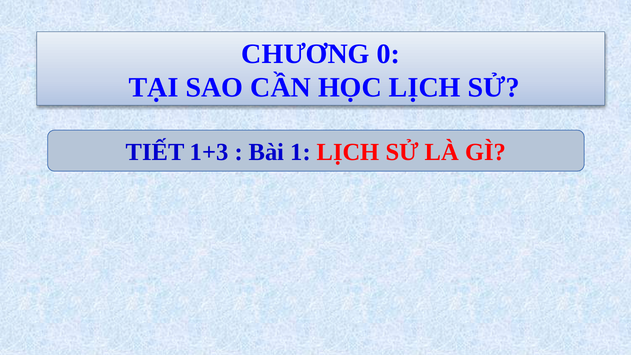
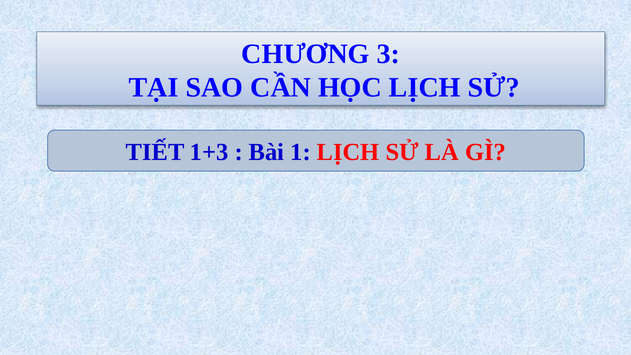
0: 0 -> 3 (388, 54)
